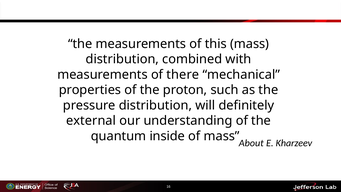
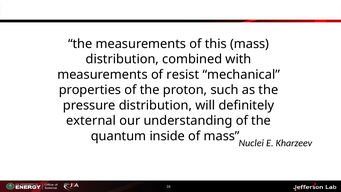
there: there -> resist (183, 75)
About: About -> Nuclei (251, 143)
